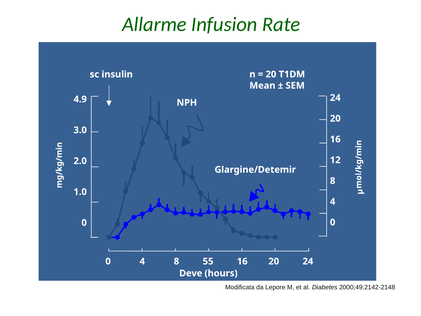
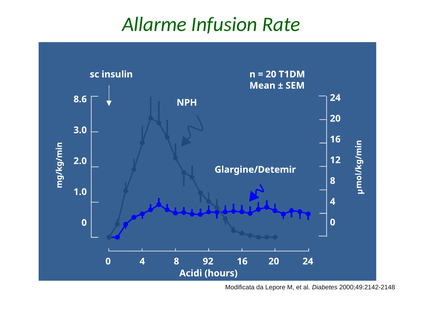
4.9: 4.9 -> 8.6 (80, 99)
55: 55 -> 92 (208, 261)
Deve: Deve -> Acidi (191, 273)
